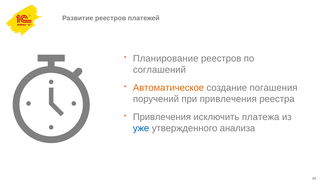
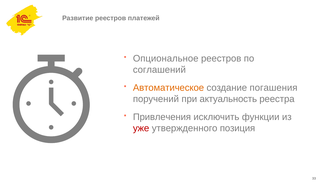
Планирование: Планирование -> Опциональное (166, 58)
при привлечения: привлечения -> актуальность (228, 99)
платежа: платежа -> функции (261, 117)
уже colour: blue -> red (141, 128)
анализа: анализа -> позиция (238, 128)
